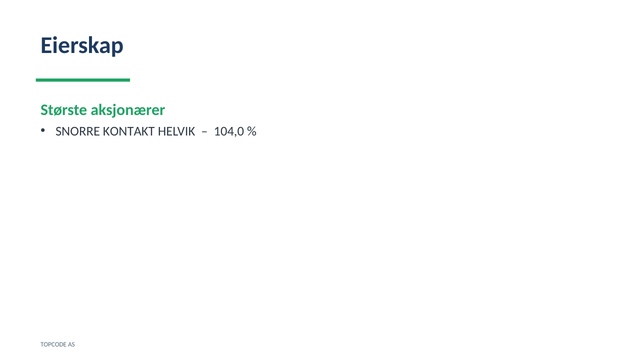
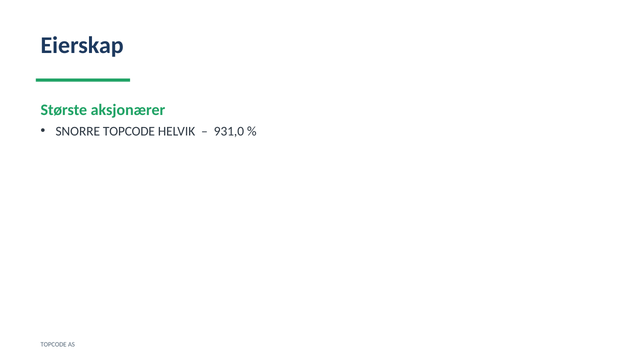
SNORRE KONTAKT: KONTAKT -> TOPCODE (129, 131)
104,0: 104,0 -> 931,0 (229, 131)
